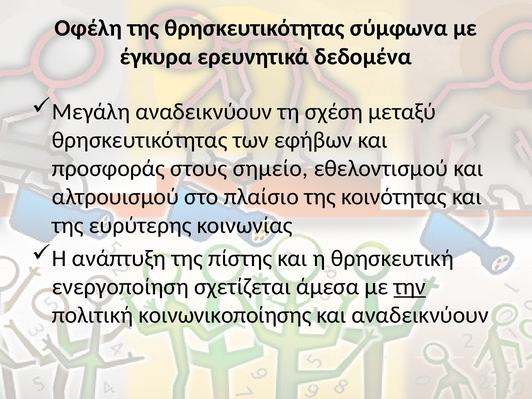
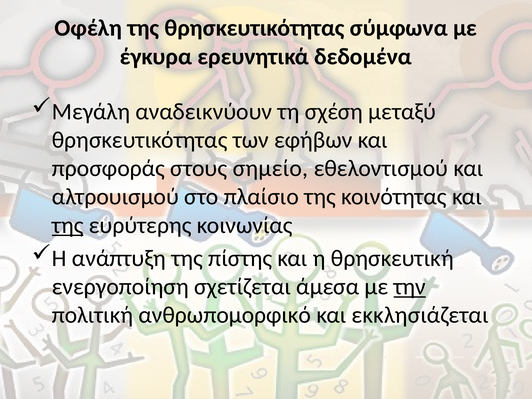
της underline: none -> present (68, 225)
κοινωνικοποίησης: κοινωνικοποίησης -> ανθρωπομορφικό (225, 315)
και αναδεικνύουν: αναδεικνύουν -> εκκλησιάζεται (420, 315)
